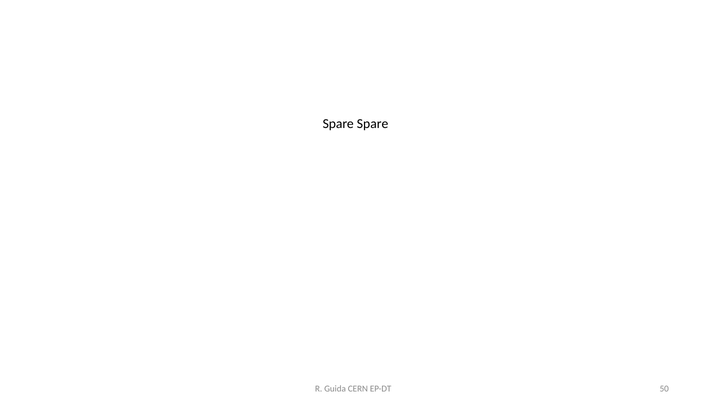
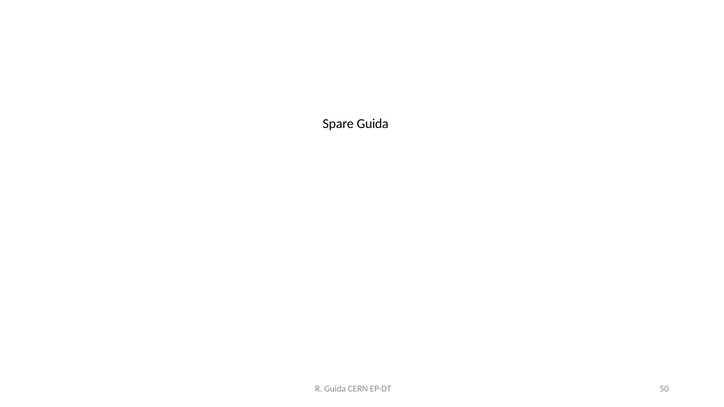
Spare Spare: Spare -> Guida (373, 124)
